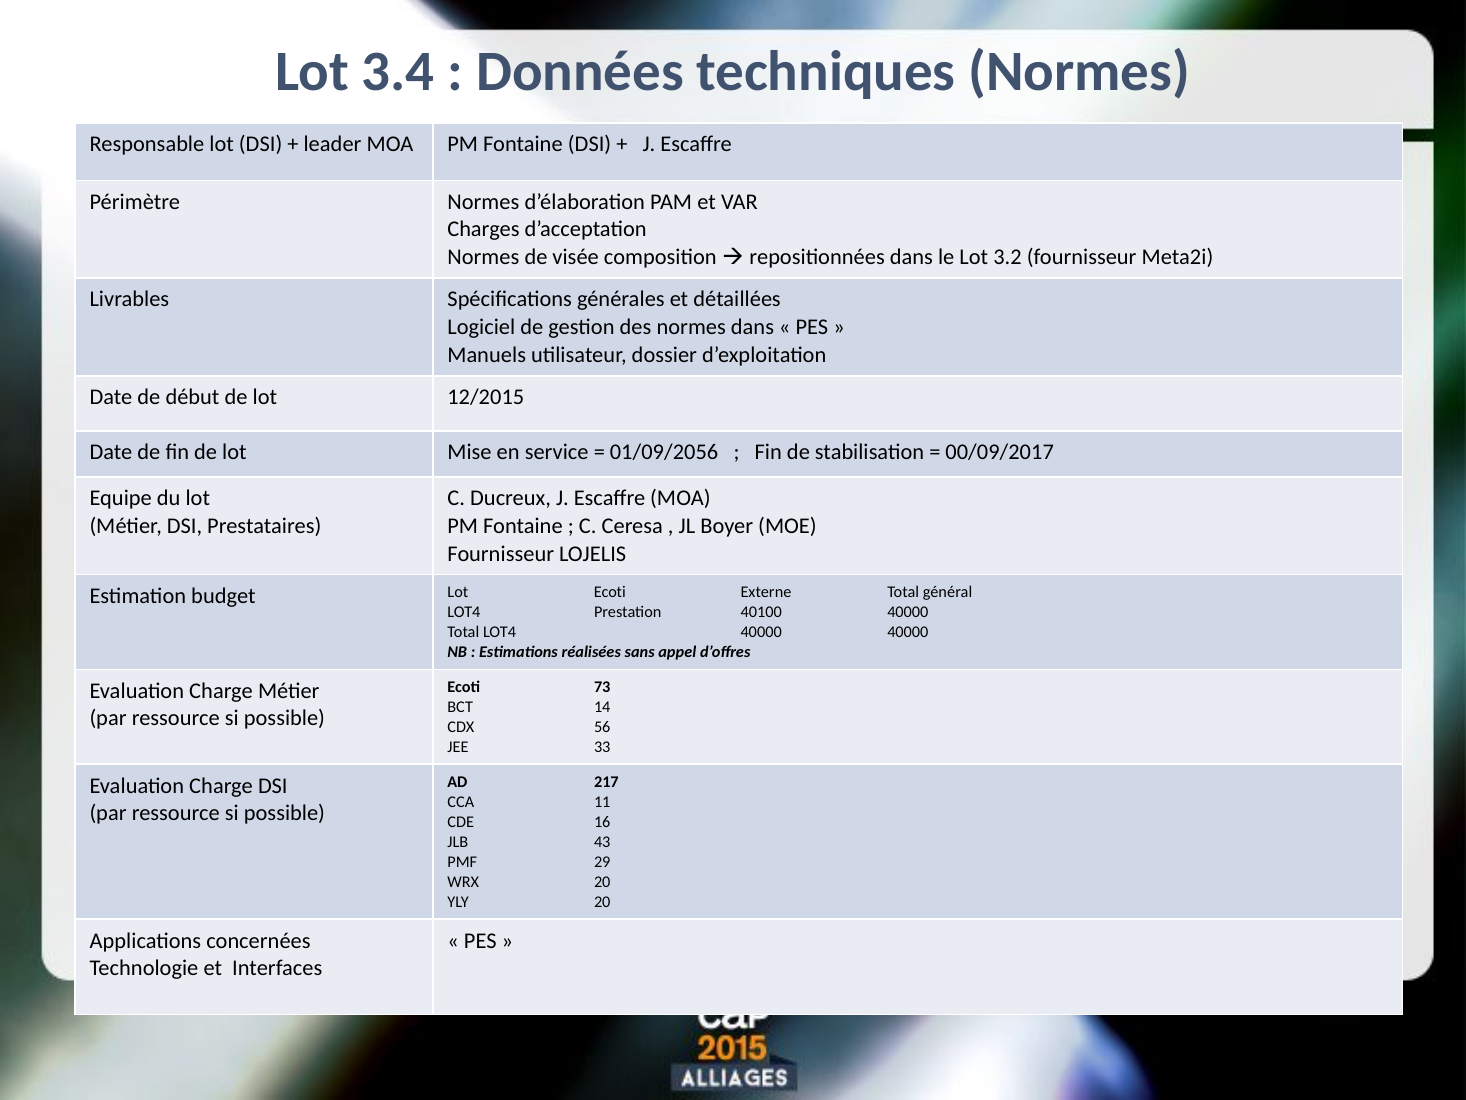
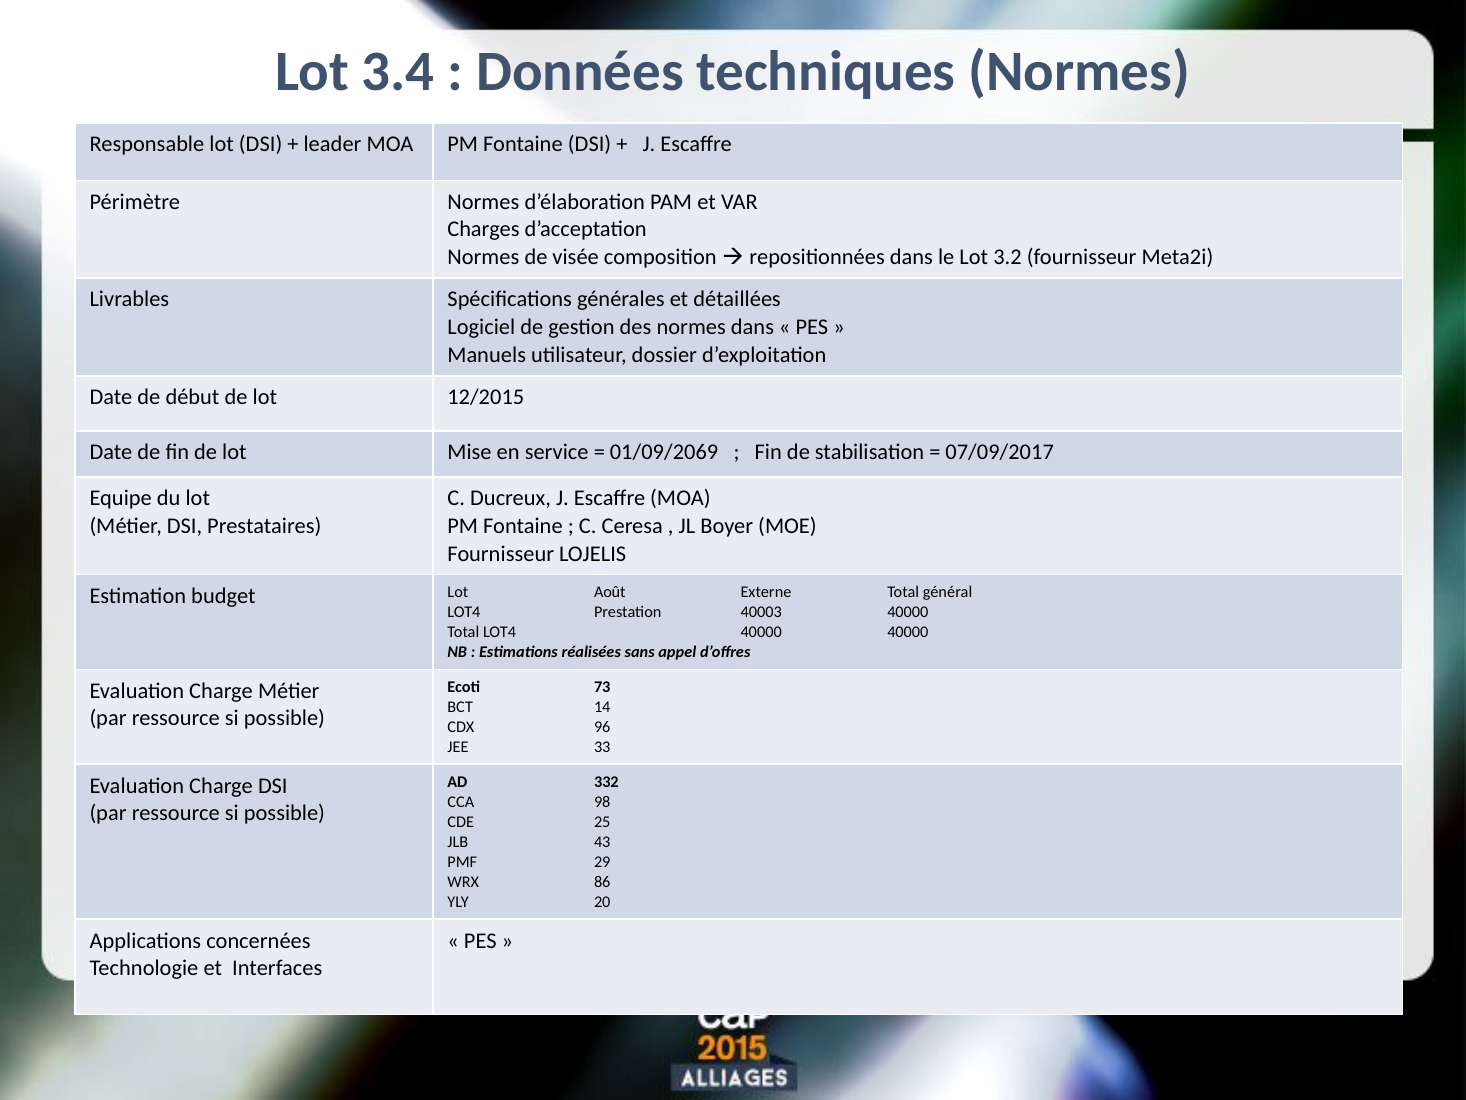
01/09/2056: 01/09/2056 -> 01/09/2069 (664, 452)
00/09/2017: 00/09/2017 -> 07/09/2017 (1000, 452)
Lot Ecoti: Ecoti -> Août (610, 592)
40100: 40100 -> 40003 (761, 612)
56: 56 -> 96 (602, 727)
217: 217 -> 332 (606, 782)
11: 11 -> 98 (602, 802)
16: 16 -> 25 (602, 822)
WRX 20: 20 -> 86 (602, 882)
